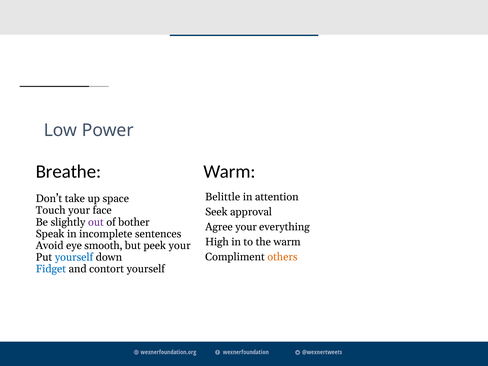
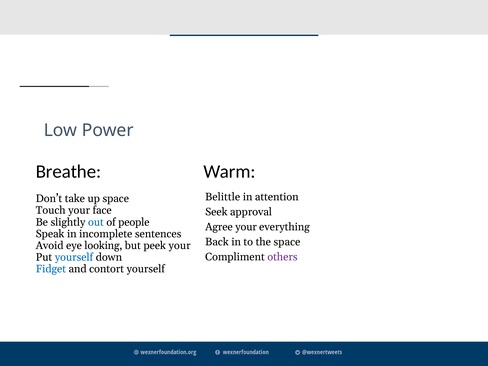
out colour: purple -> blue (96, 222)
bother: bother -> people (134, 222)
High: High -> Back (217, 242)
the warm: warm -> space (287, 242)
smooth: smooth -> looking (103, 245)
others colour: orange -> purple (282, 257)
